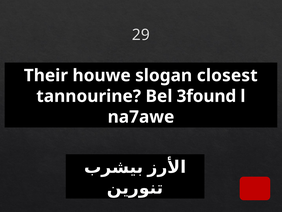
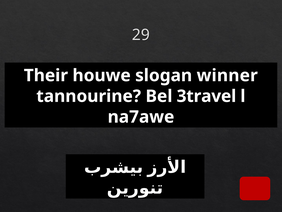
closest: closest -> winner (227, 75)
3found: 3found -> 3travel (206, 96)
